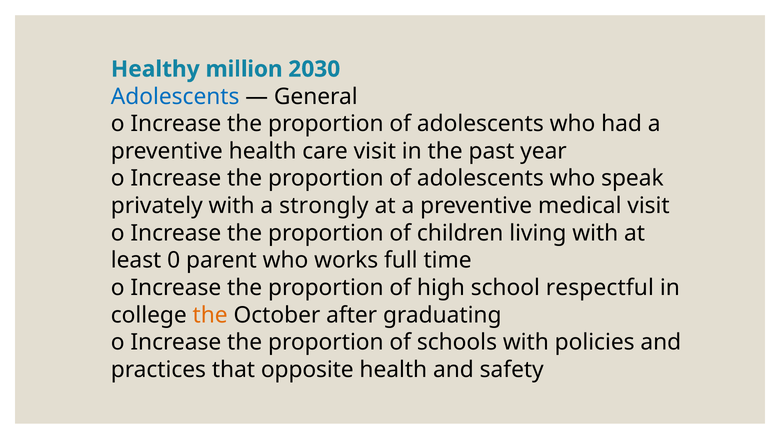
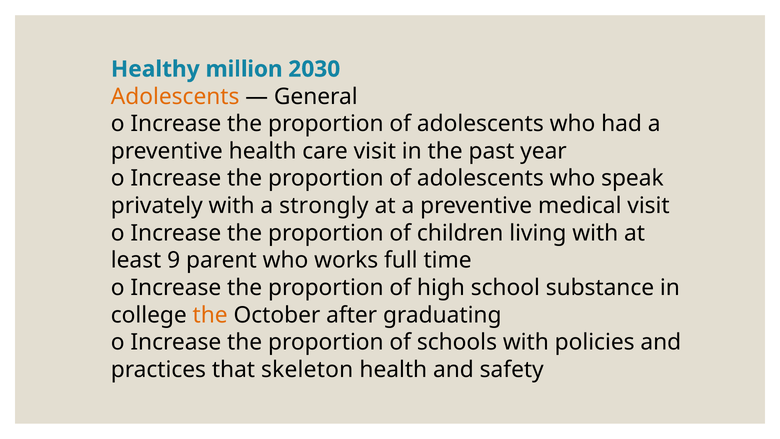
Adolescents colour: blue -> orange (175, 96)
0: 0 -> 9 (174, 260)
respectful: respectful -> substance (600, 288)
opposite: opposite -> skeleton (307, 370)
